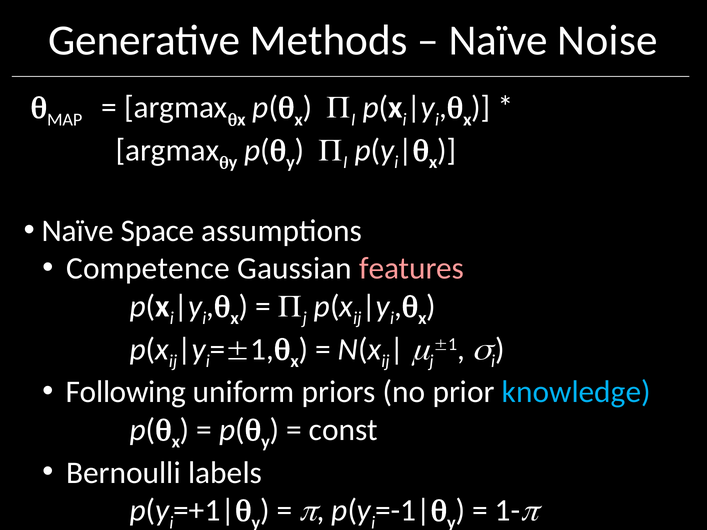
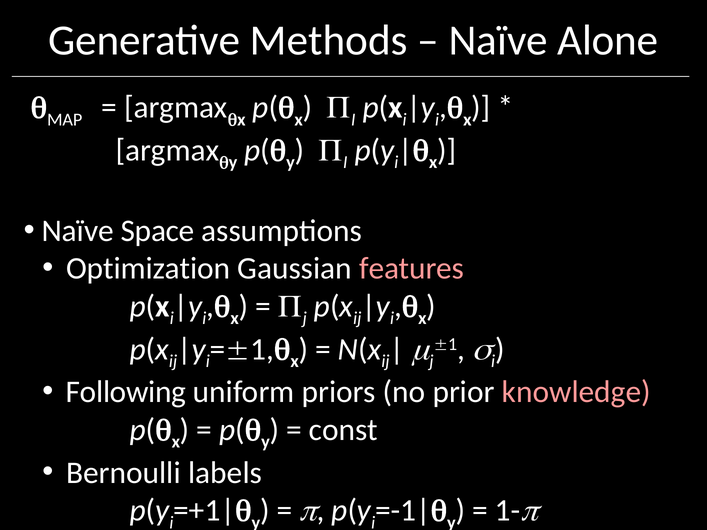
Noise: Noise -> Alone (608, 40)
Competence: Competence -> Optimization (148, 269)
knowledge colour: light blue -> pink (576, 392)
